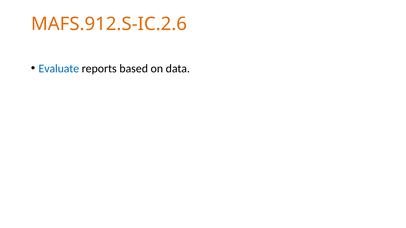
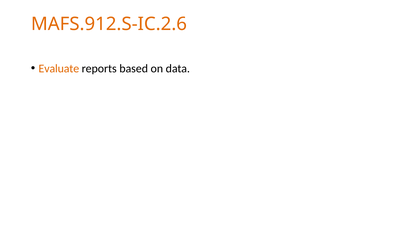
Evaluate colour: blue -> orange (59, 69)
